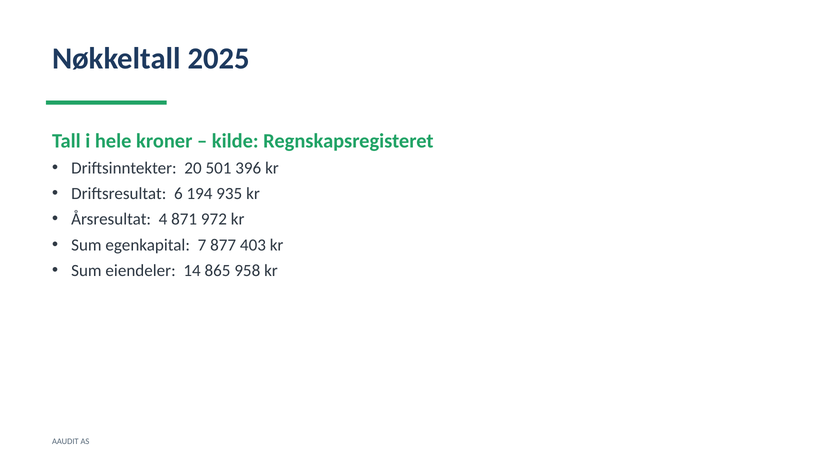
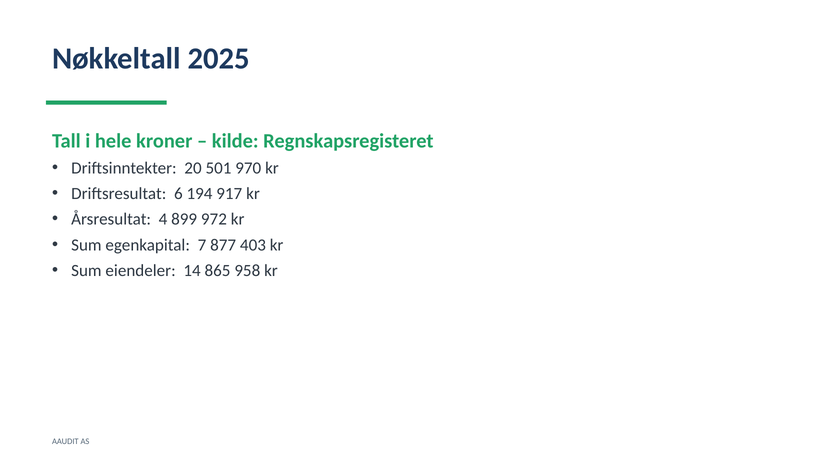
396: 396 -> 970 (248, 168)
935: 935 -> 917 (229, 194)
871: 871 -> 899 (184, 219)
